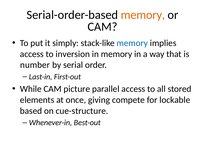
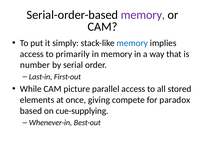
memory colour: orange -> purple (143, 15)
inversion: inversion -> primarily (73, 54)
lockable: lockable -> paradox (175, 100)
cue-structure: cue-structure -> cue-supplying (82, 111)
